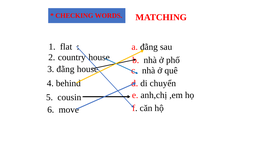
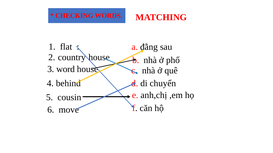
3 đằng: đằng -> word (66, 69)
